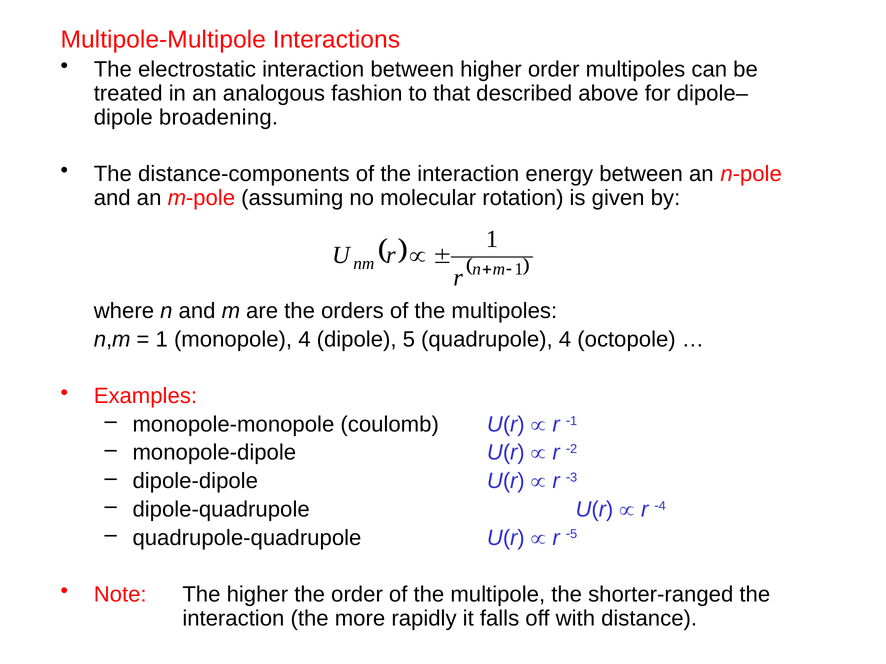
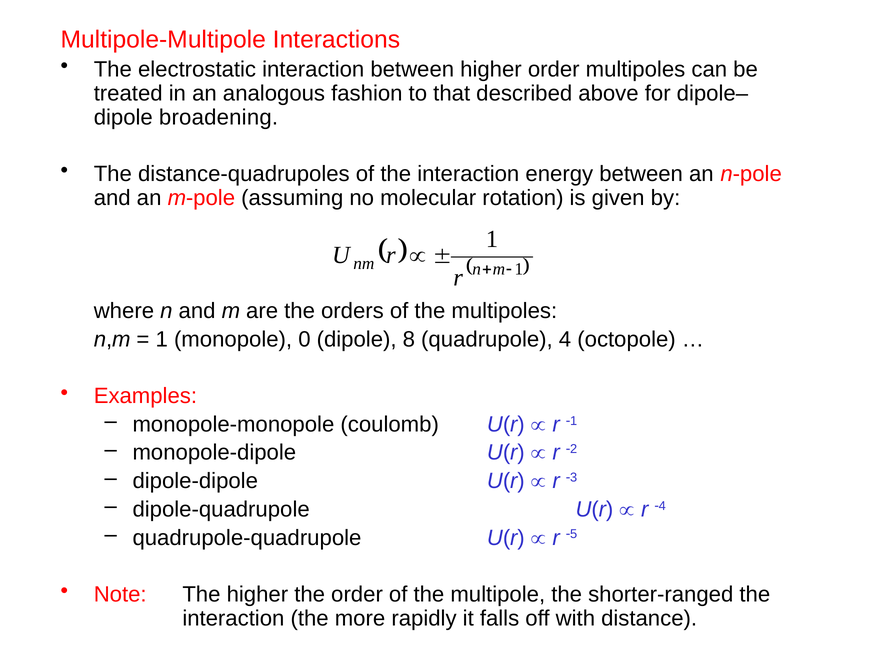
distance-components: distance-components -> distance-quadrupoles (244, 174)
monopole 4: 4 -> 0 (304, 340)
5: 5 -> 8 (409, 340)
